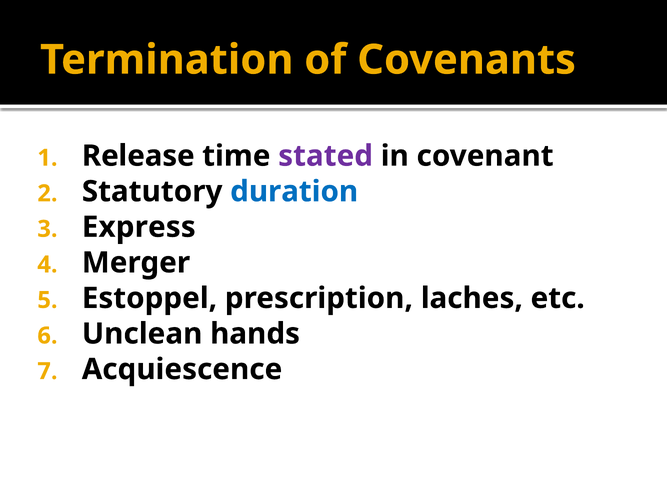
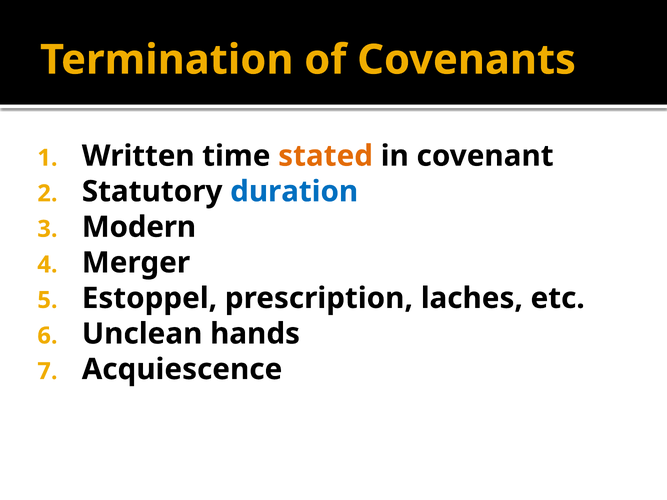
Release: Release -> Written (138, 156)
stated colour: purple -> orange (326, 156)
Express: Express -> Modern (139, 227)
